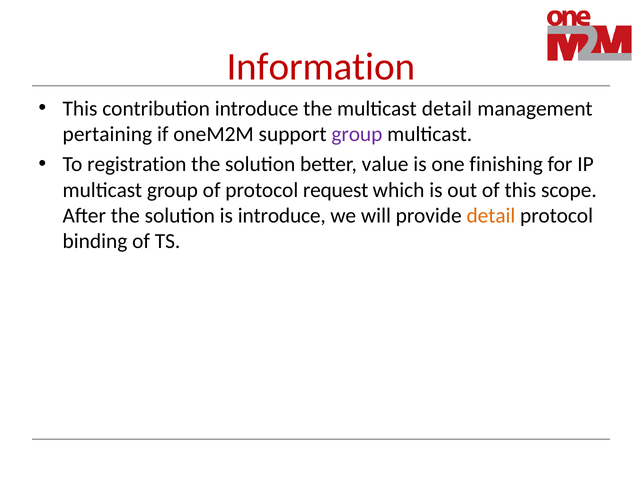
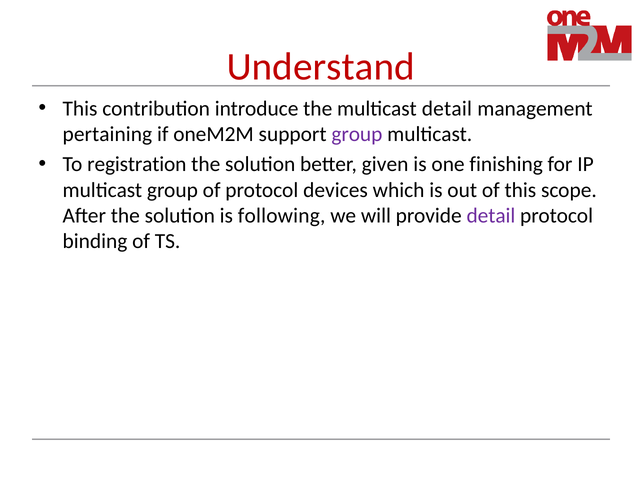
Information: Information -> Understand (321, 67)
value: value -> given (385, 164)
request: request -> devices (336, 190)
is introduce: introduce -> following (282, 215)
detail colour: orange -> purple (491, 215)
